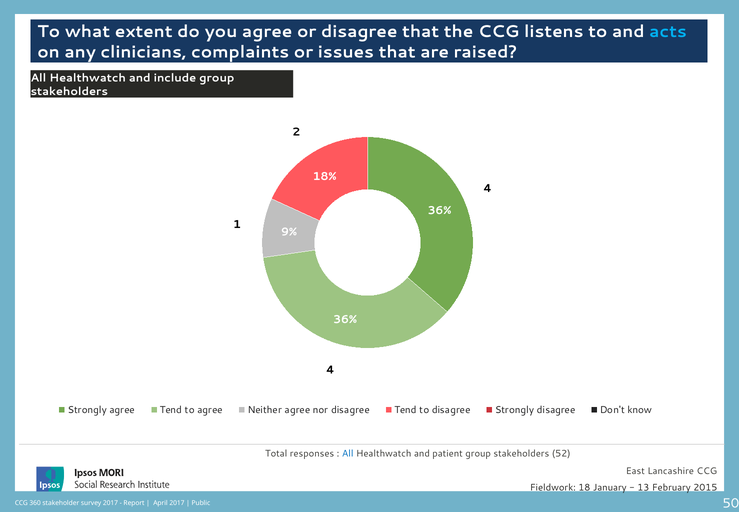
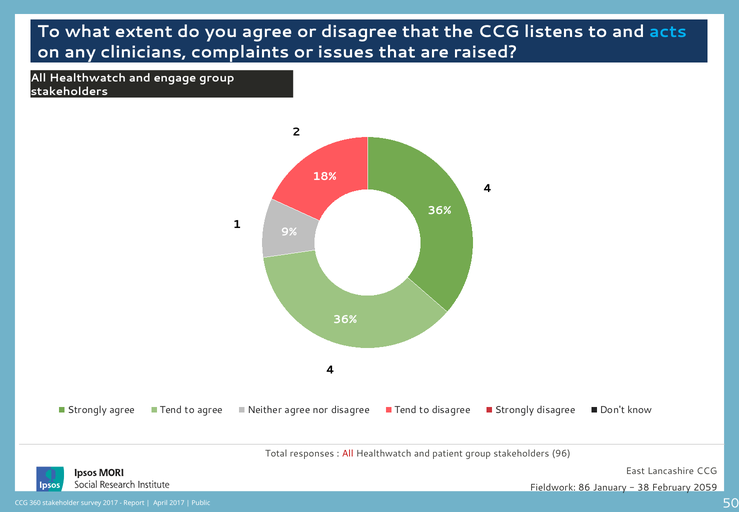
include: include -> engage (175, 78)
All colour: blue -> red (348, 454)
52: 52 -> 96 (561, 454)
18: 18 -> 86 (584, 487)
13: 13 -> 38 (643, 487)
2015: 2015 -> 2059 (705, 487)
